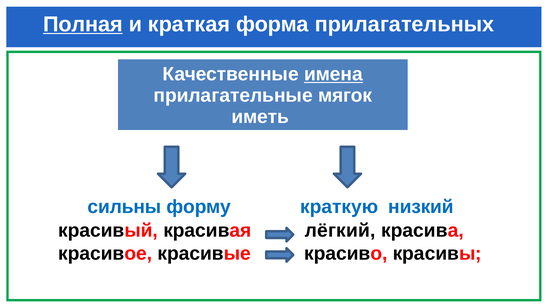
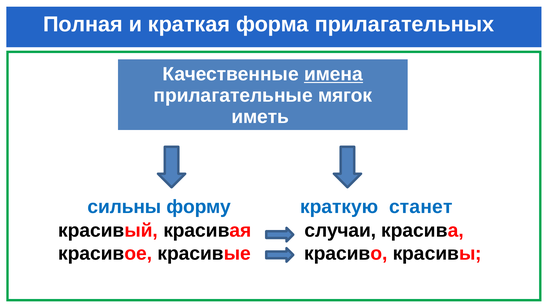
Полная underline: present -> none (83, 24)
низкий: низкий -> станет (421, 207)
лёгкий: лёгкий -> случаи (340, 231)
